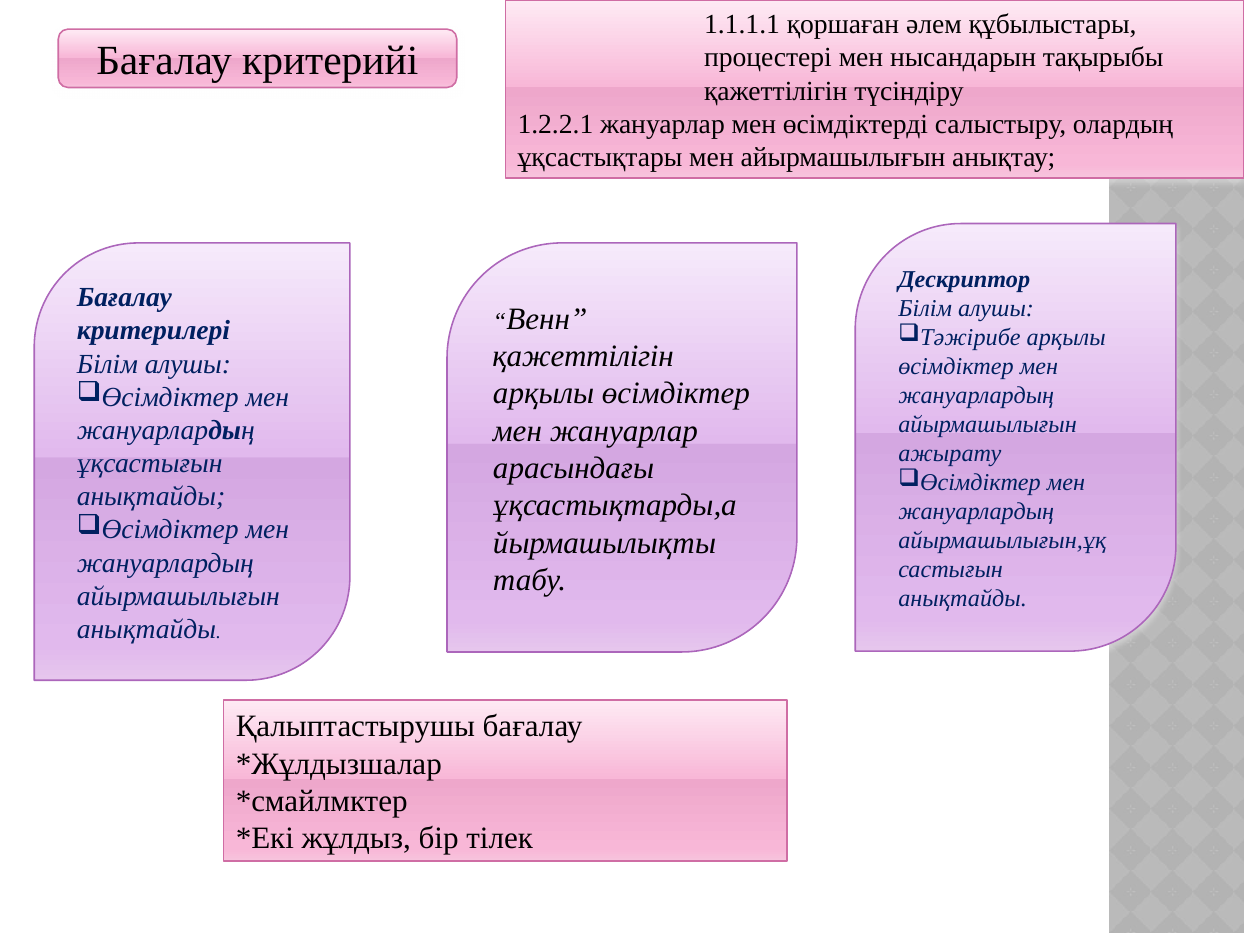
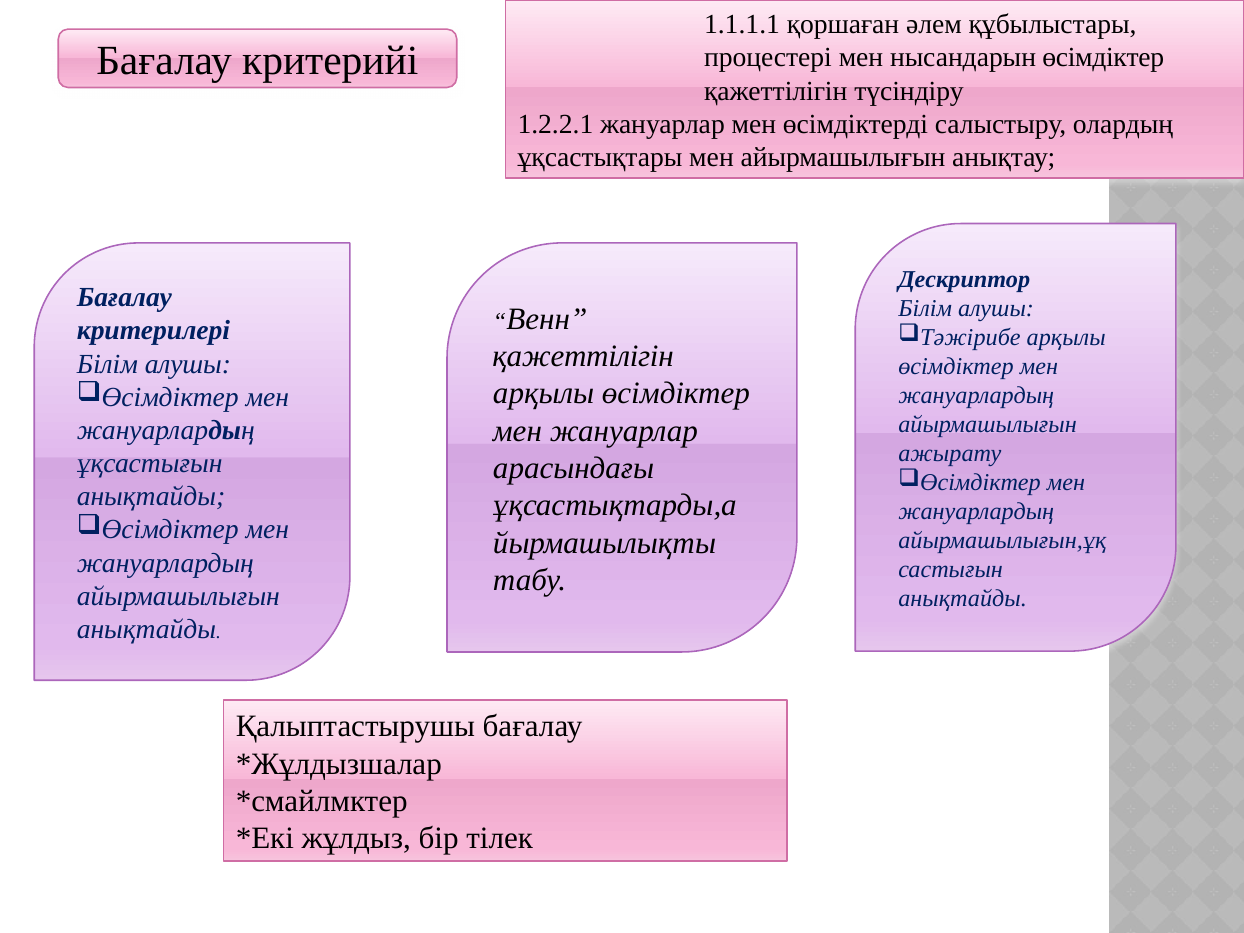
нысандарын тақырыбы: тақырыбы -> өсімдіктер (1103, 58)
